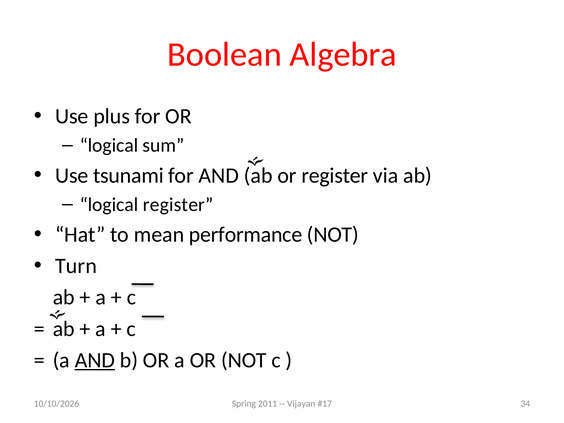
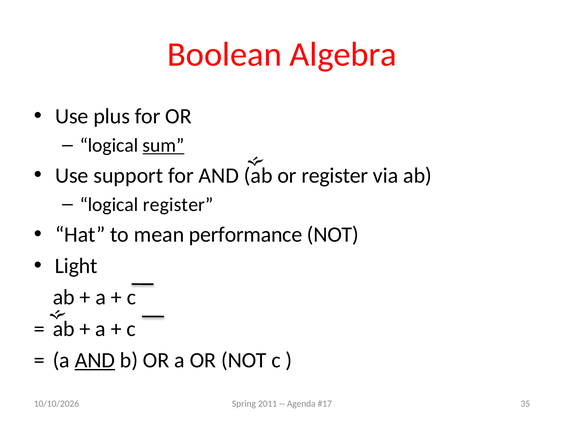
sum underline: none -> present (163, 145)
tsunami: tsunami -> support (128, 175)
Turn: Turn -> Light (76, 266)
Vijayan: Vijayan -> Agenda (301, 404)
34: 34 -> 35 (525, 404)
